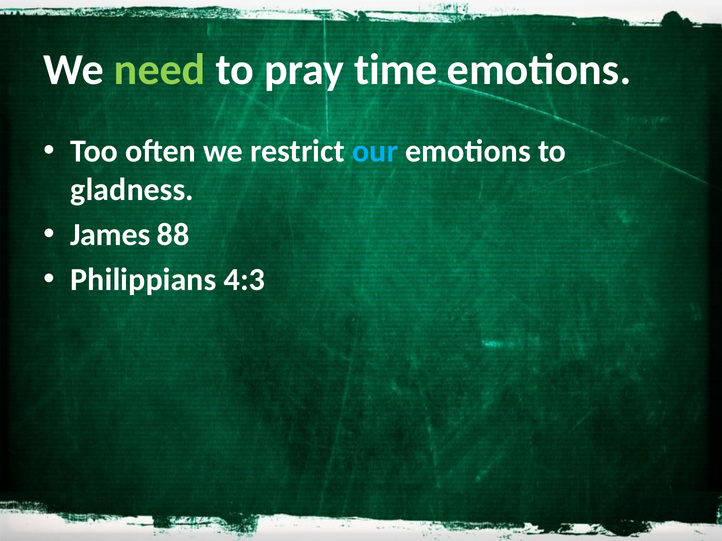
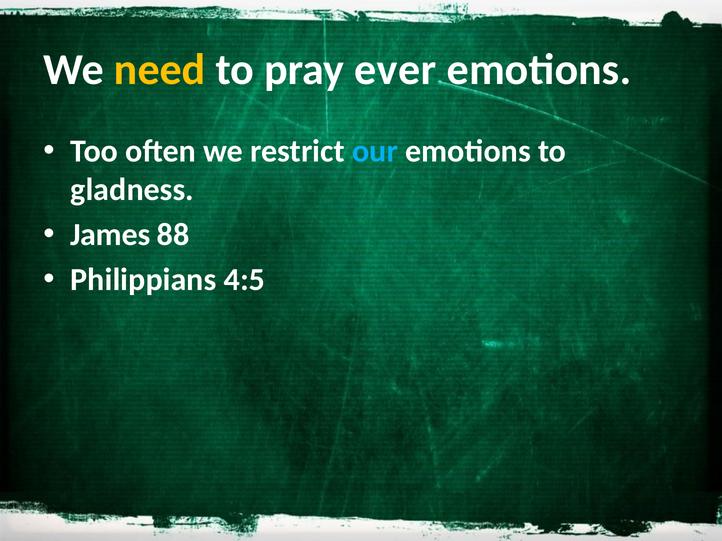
need colour: light green -> yellow (160, 70)
time: time -> ever (395, 70)
4:3: 4:3 -> 4:5 (244, 280)
